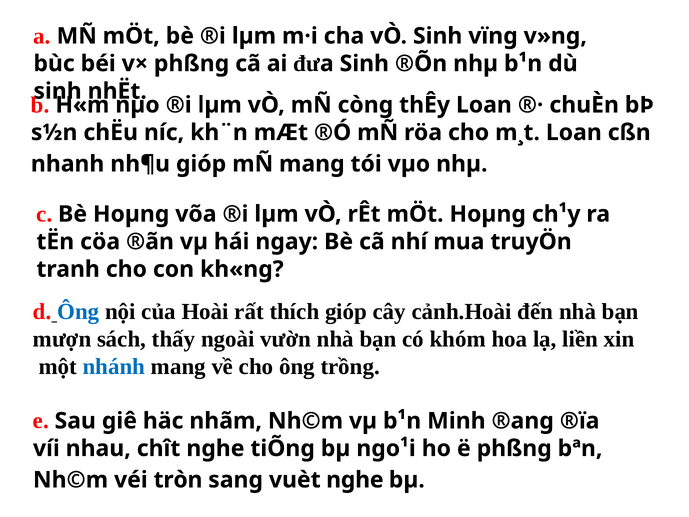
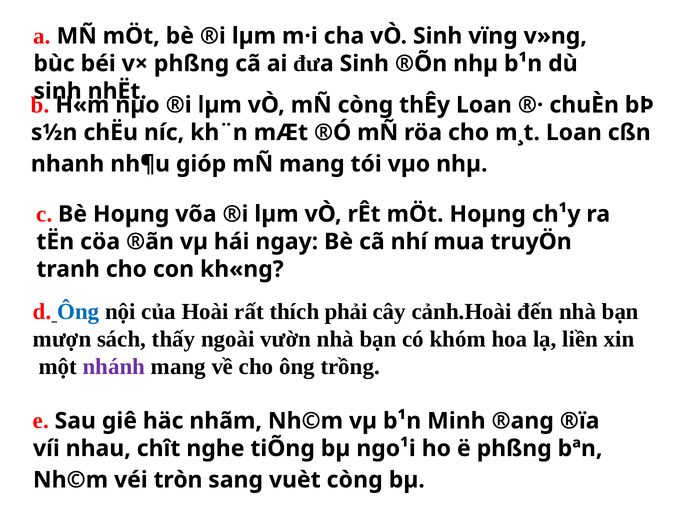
thích gióp: gióp -> phải (346, 312)
nhánh colour: blue -> purple (114, 367)
vuèt nghe: nghe -> còng (355, 480)
